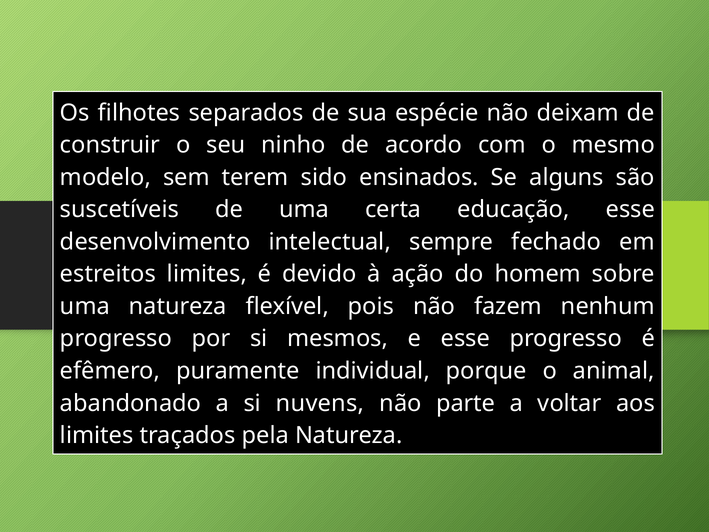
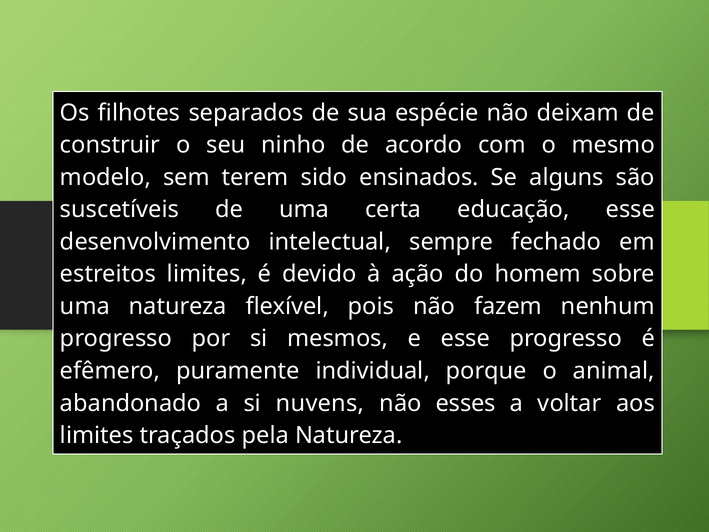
parte: parte -> esses (466, 403)
